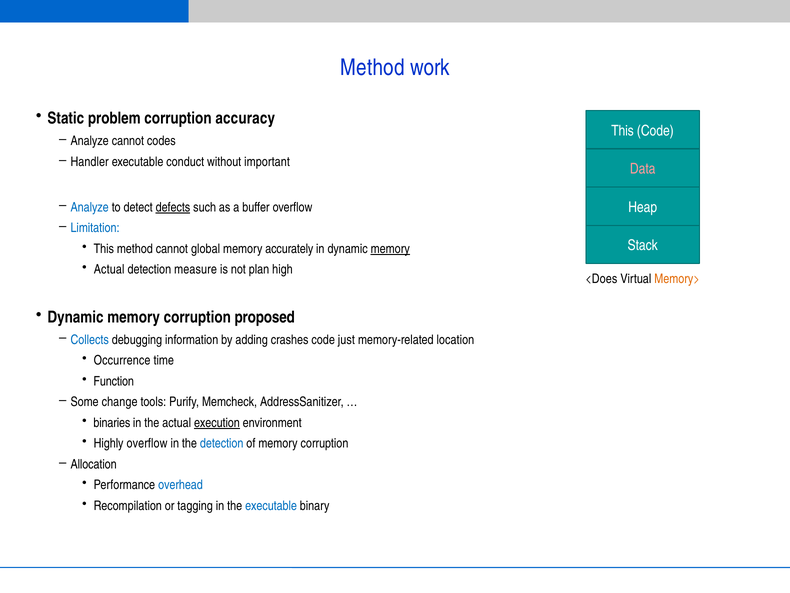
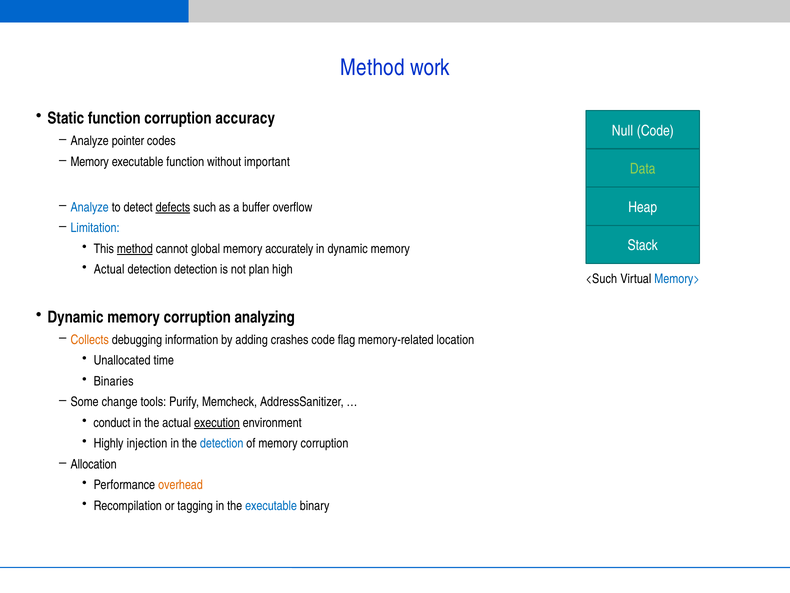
Static problem: problem -> function (114, 118)
This: This -> Null (622, 131)
Analyze cannot: cannot -> pointer (128, 141)
Handler: Handler -> Memory (90, 162)
executable conduct: conduct -> function (185, 162)
Data colour: pink -> light green (643, 169)
method underline: none -> present (135, 249)
memory underline: present -> none (390, 249)
detection measure: measure -> detection (196, 269)
<Does: <Does -> <Such (601, 278)
Memory> colour: orange -> blue (677, 278)
proposed: proposed -> analyzing (265, 317)
Collects colour: blue -> orange (90, 339)
just: just -> flag (346, 339)
Occurrence: Occurrence -> Unallocated (122, 360)
Function: Function -> Binaries (114, 381)
binaries: binaries -> conduct (112, 422)
Highly overflow: overflow -> injection (147, 443)
overhead colour: blue -> orange (180, 485)
